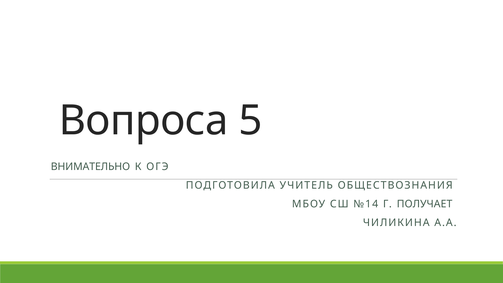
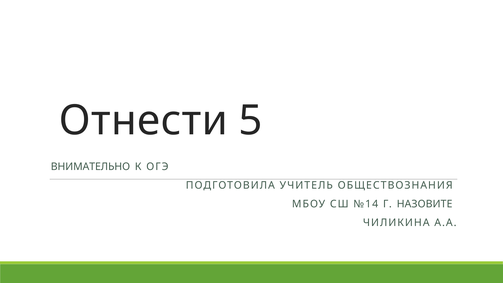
Вопроса: Вопроса -> Отнести (143, 121)
ПОЛУЧАЕТ: ПОЛУЧАЕТ -> НАЗОВИТЕ (425, 204)
